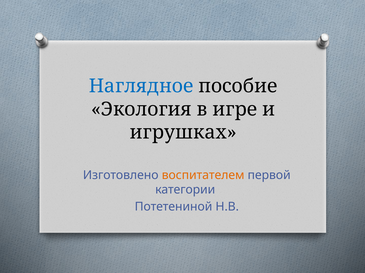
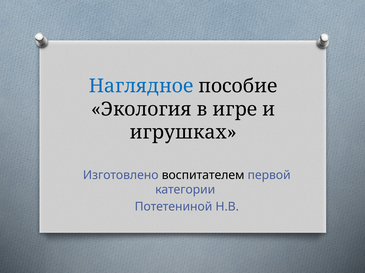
воспитателем colour: orange -> black (203, 176)
